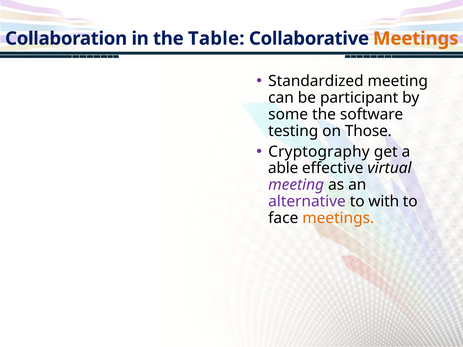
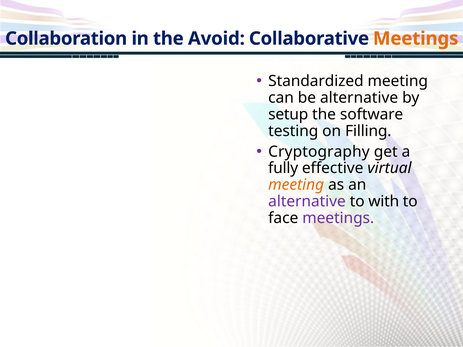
Table: Table -> Avoid (216, 39)
be participant: participant -> alternative (359, 98)
some: some -> setup (288, 115)
Those: Those -> Filling (368, 131)
able: able -> fully (283, 168)
meeting colour: purple -> orange (296, 185)
meetings colour: orange -> purple (338, 218)
